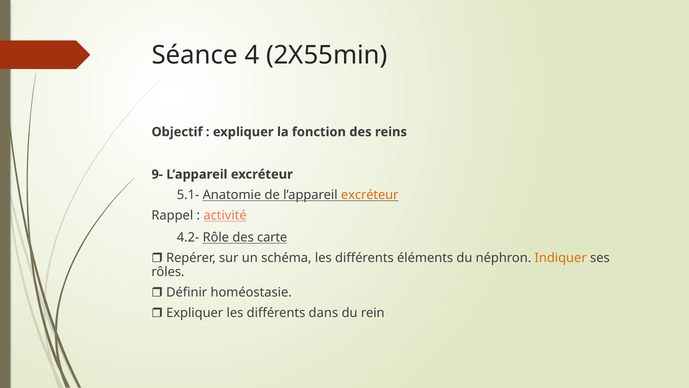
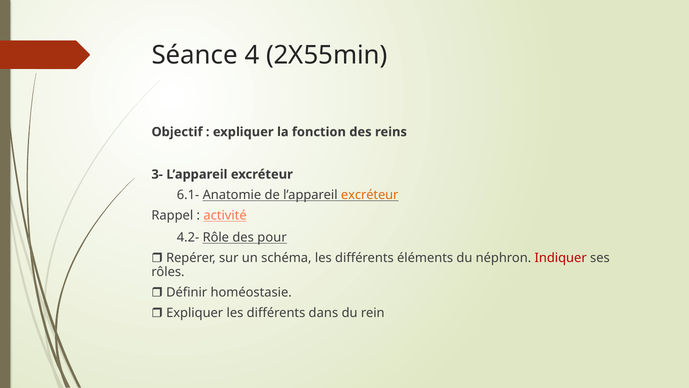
9-: 9- -> 3- (157, 174)
5.1-: 5.1- -> 6.1- (188, 195)
carte: carte -> pour (272, 237)
Indiquer colour: orange -> red (561, 258)
